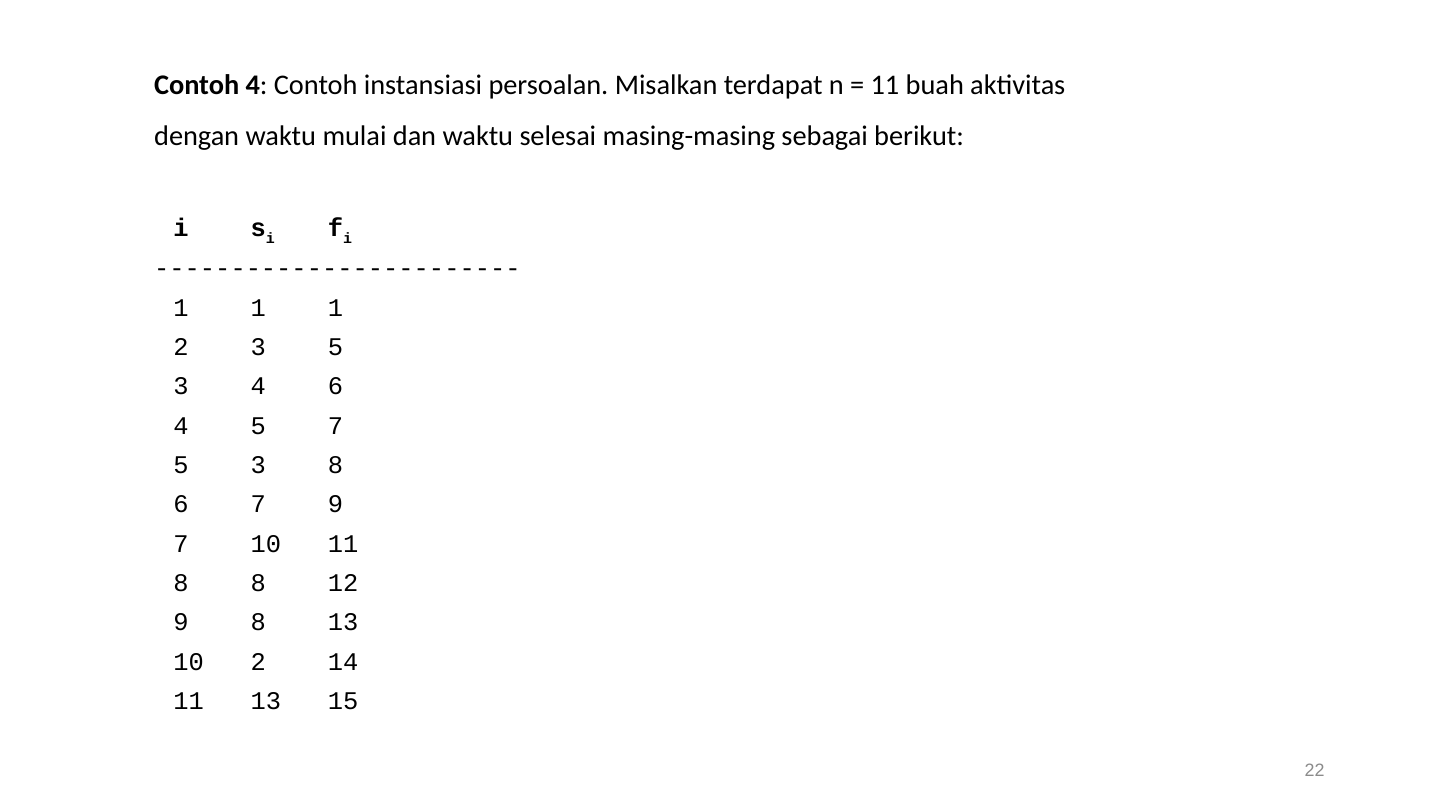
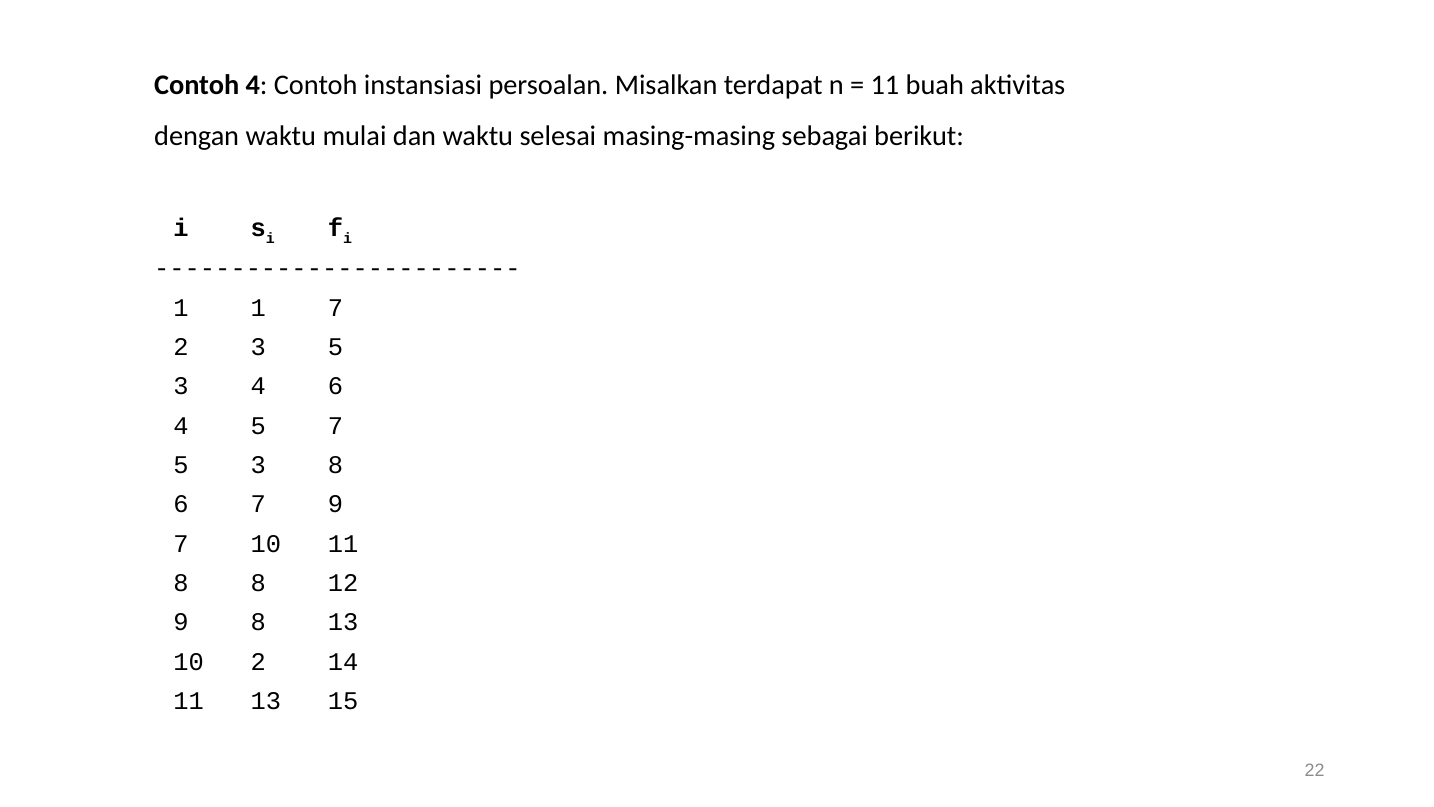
1 1 1: 1 -> 7 (335, 308)
